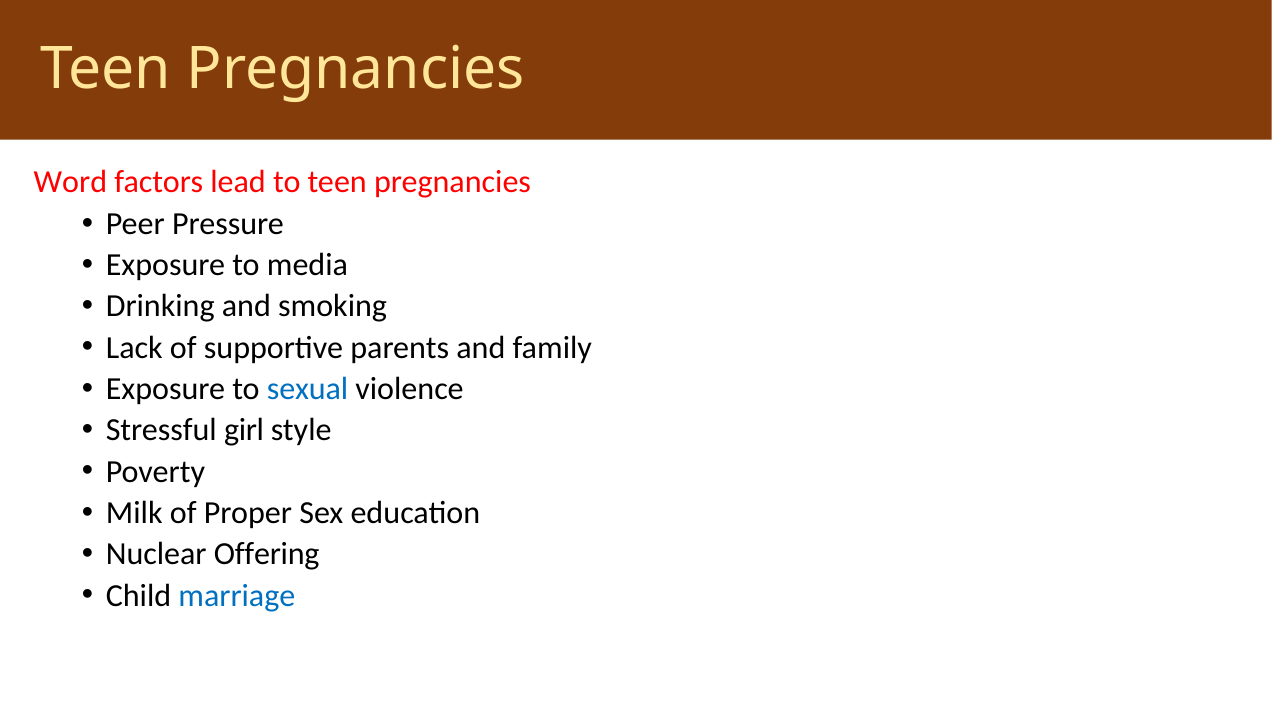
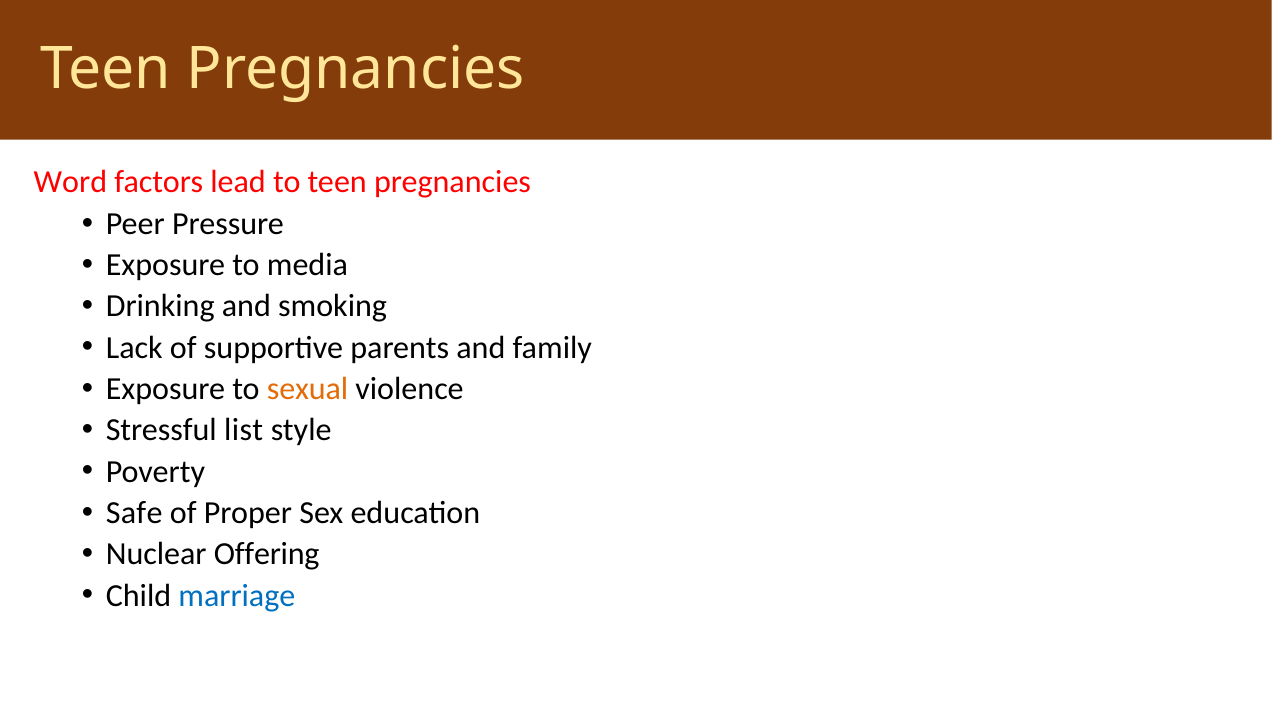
sexual colour: blue -> orange (308, 389)
girl: girl -> list (244, 430)
Milk: Milk -> Safe (134, 513)
